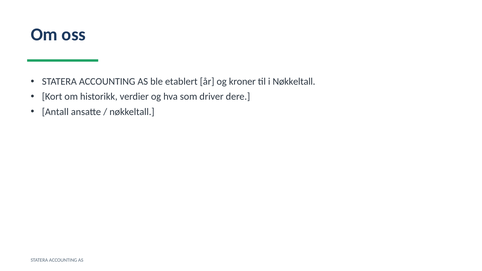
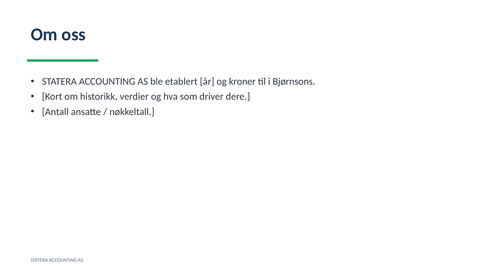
i Nøkkeltall: Nøkkeltall -> Bjørnsons (294, 82)
